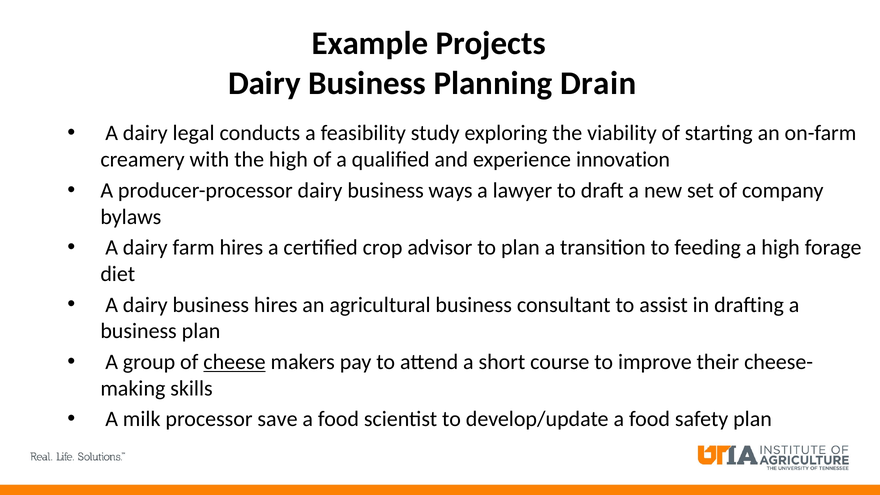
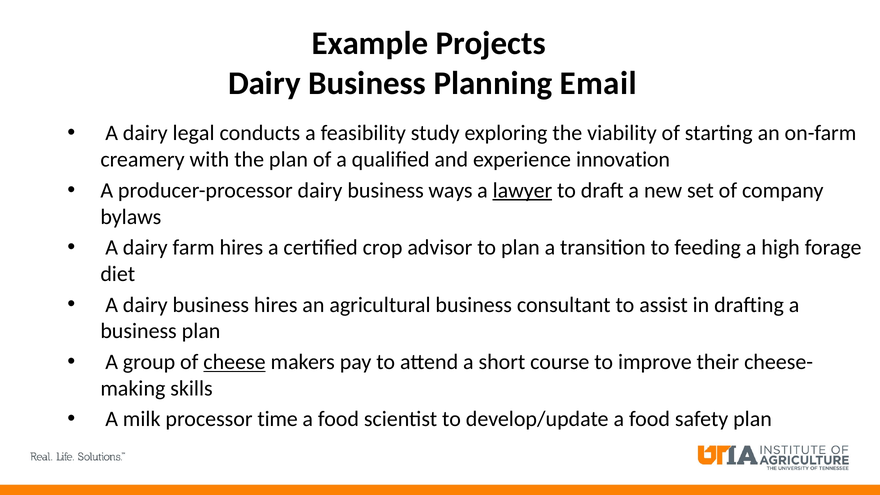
Drain: Drain -> Email (598, 83)
the high: high -> plan (288, 160)
lawyer underline: none -> present (522, 190)
save: save -> time (278, 419)
